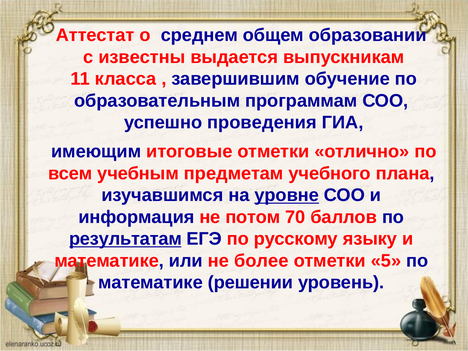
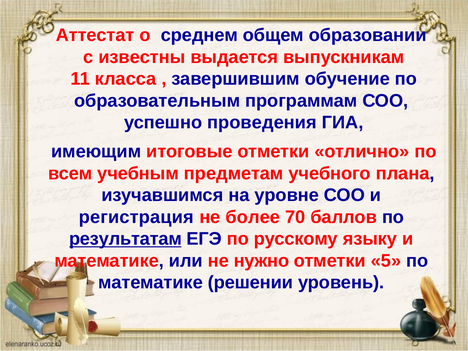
уровне underline: present -> none (287, 195)
информация: информация -> регистрация (136, 217)
потом: потом -> более (253, 217)
более: более -> нужно (261, 261)
